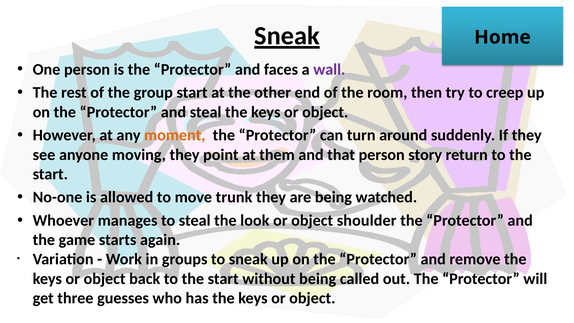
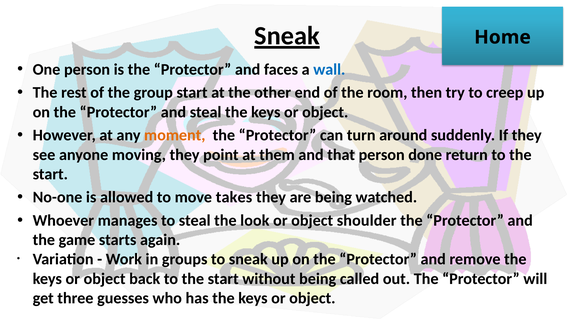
wall colour: purple -> blue (329, 69)
story: story -> done (425, 155)
trunk: trunk -> takes (234, 197)
